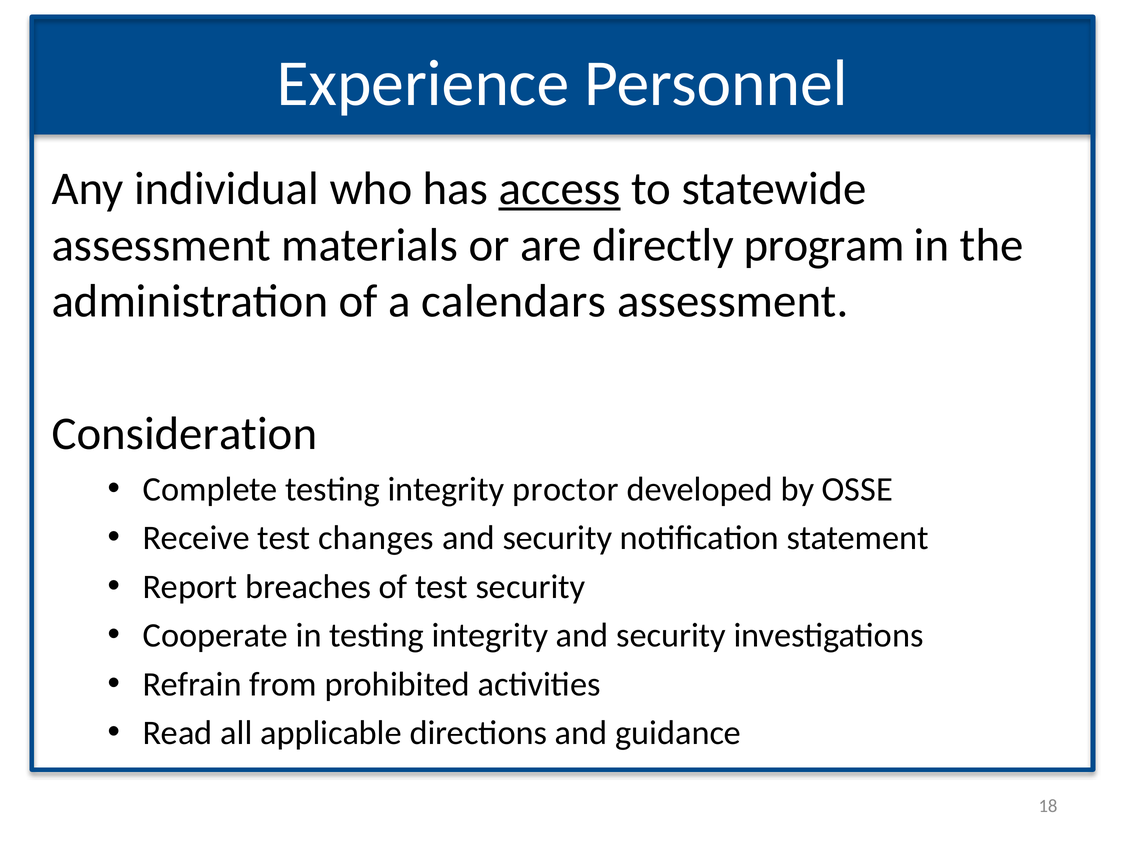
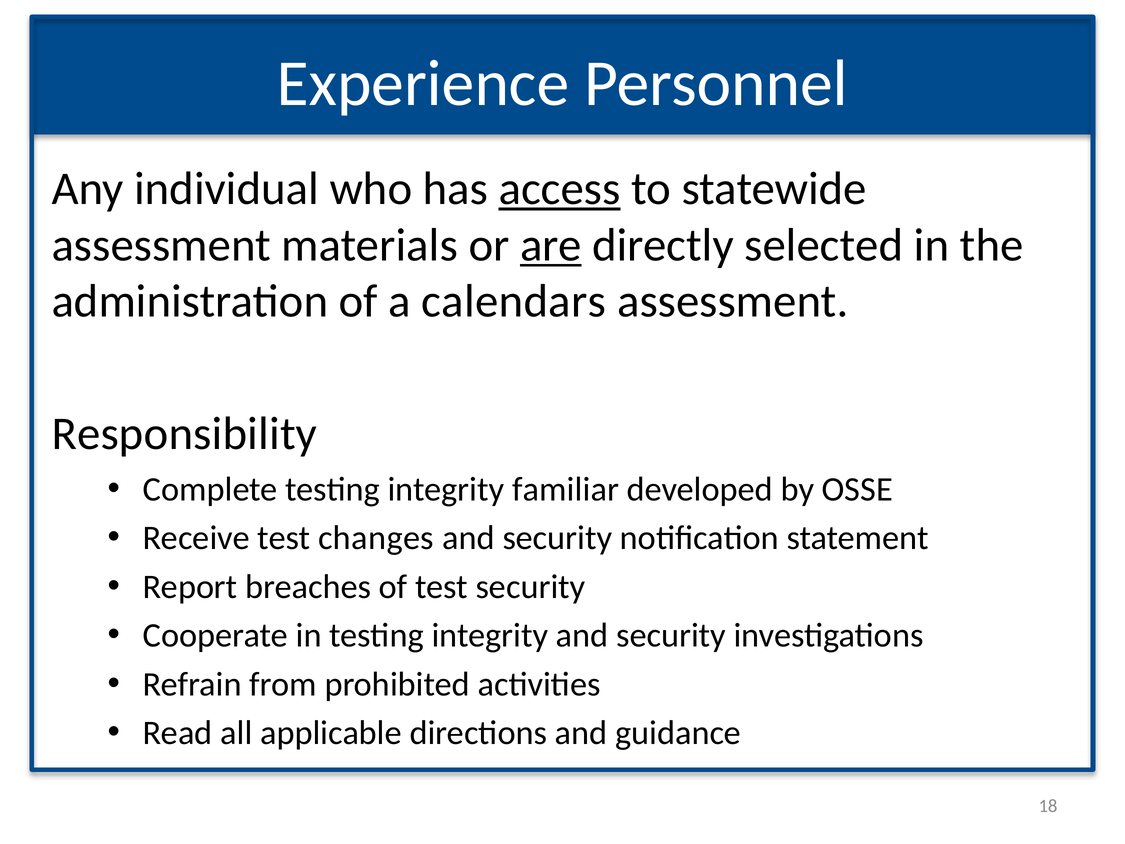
are underline: none -> present (551, 245)
program: program -> selected (824, 245)
Consideration: Consideration -> Responsibility (184, 434)
proctor: proctor -> familiar (566, 489)
